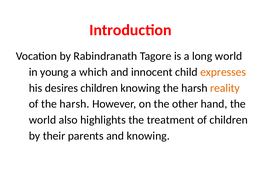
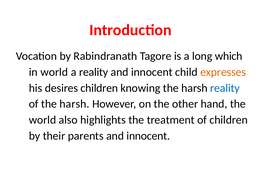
long world: world -> which (229, 56)
in young: young -> world (54, 72)
a which: which -> reality (94, 72)
reality colour: orange -> blue (225, 88)
parents and knowing: knowing -> innocent (148, 136)
